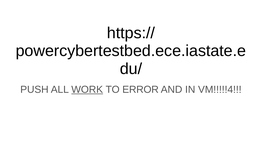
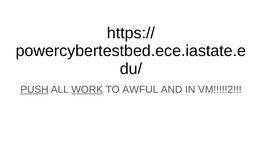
PUSH underline: none -> present (34, 90)
ERROR: ERROR -> AWFUL (140, 90)
VM!!!!!4: VM!!!!!4 -> VM!!!!!2 (220, 90)
